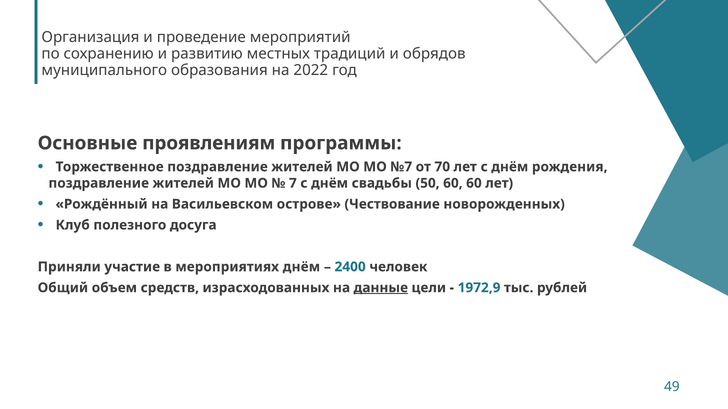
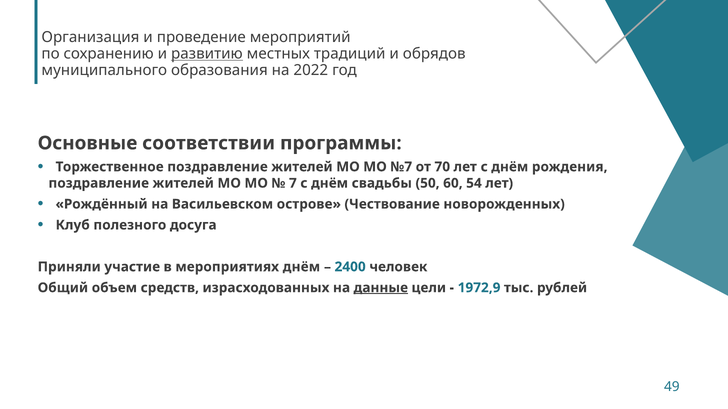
развитию underline: none -> present (207, 54)
проявлениям: проявлениям -> соответствии (209, 143)
60 60: 60 -> 54 (474, 183)
